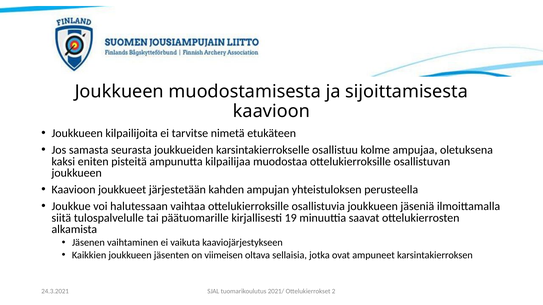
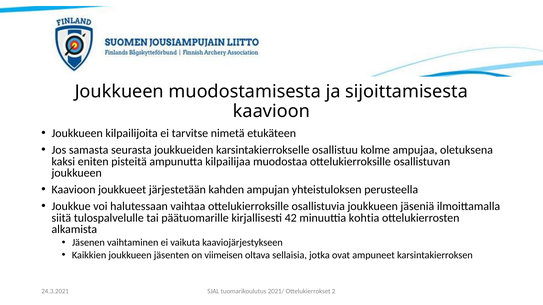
19: 19 -> 42 (291, 218)
saavat: saavat -> kohtia (364, 218)
